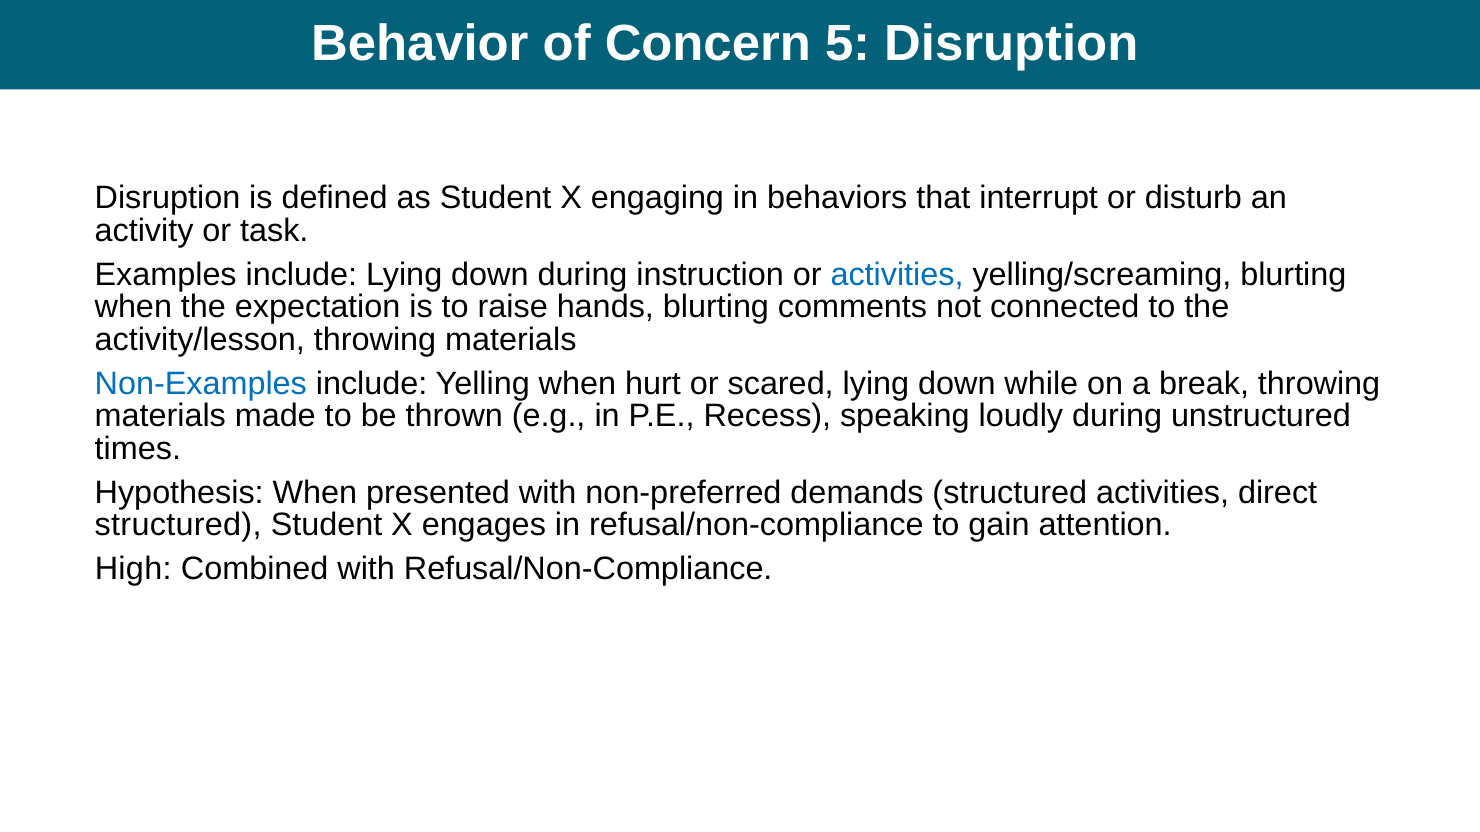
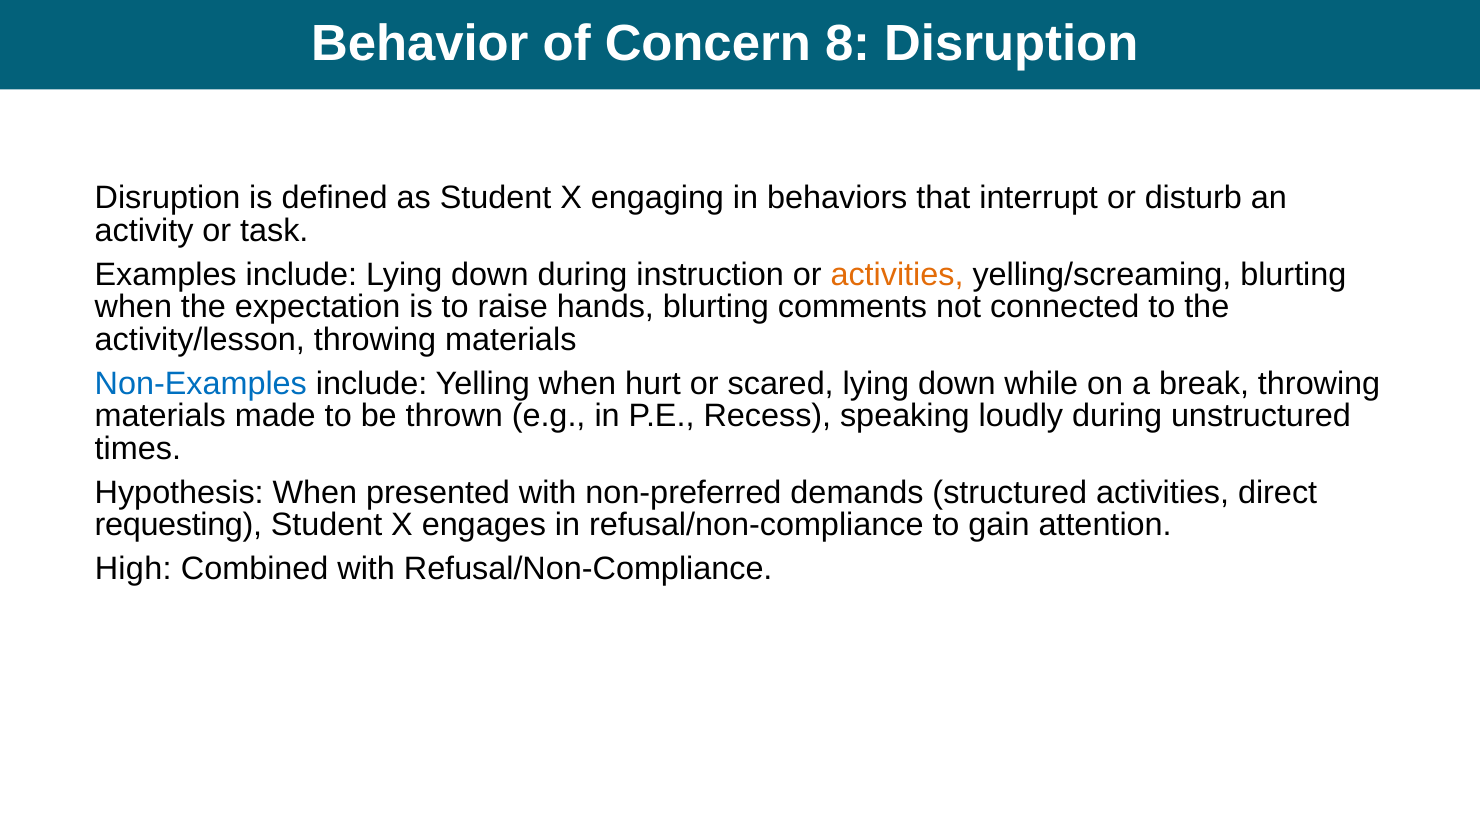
5: 5 -> 8 (848, 43)
activities colour: blue -> orange (897, 275)
structured: structured -> requesting (178, 525)
